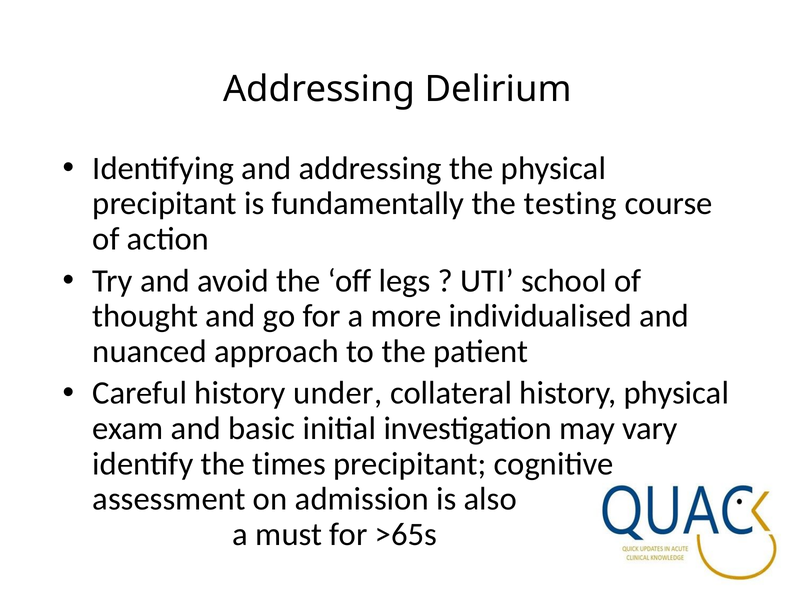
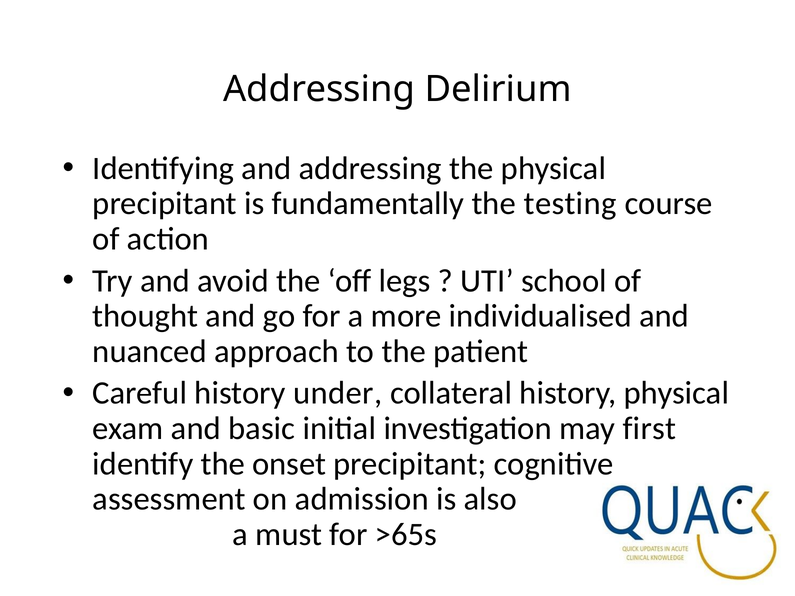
vary: vary -> first (649, 429)
times: times -> onset (289, 464)
